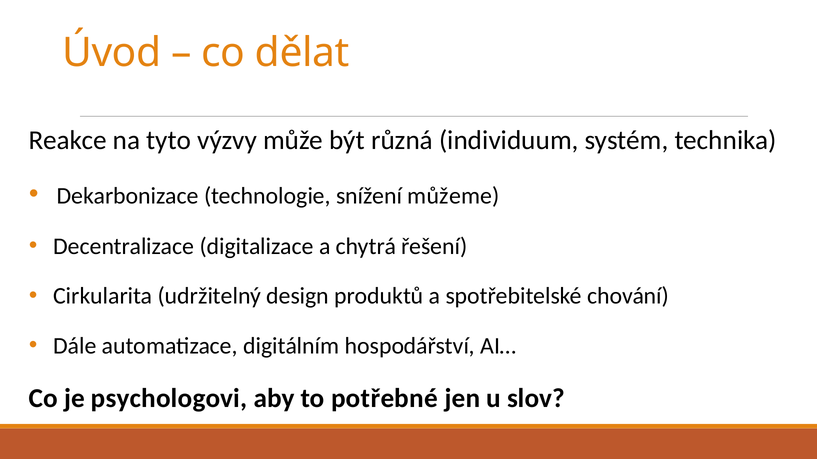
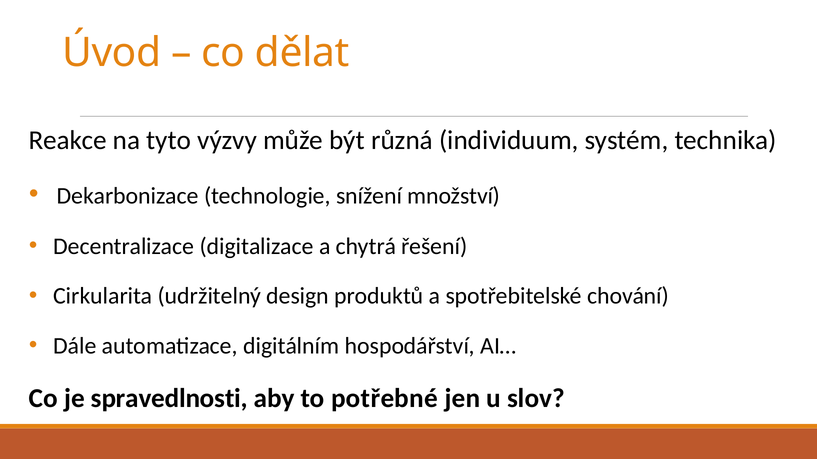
můžeme: můžeme -> množství (454, 196)
psychologovi: psychologovi -> spravedlnosti (169, 399)
